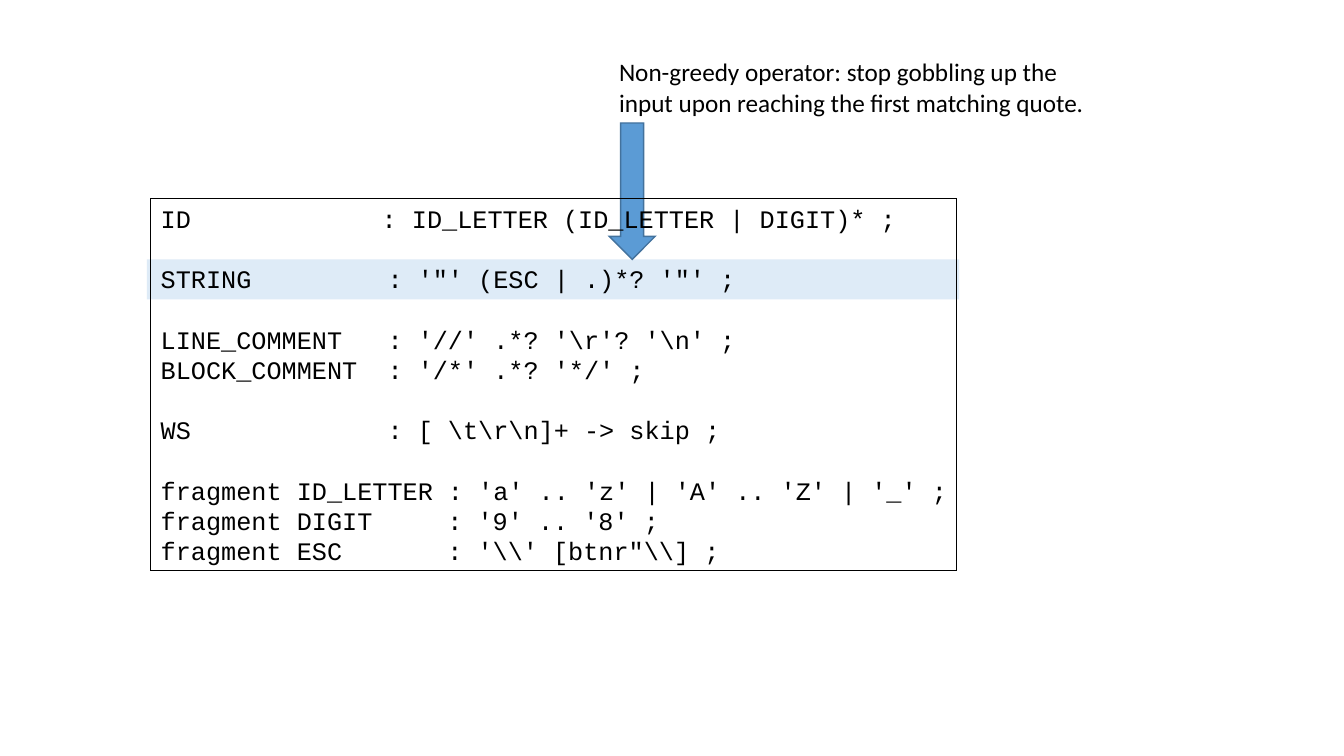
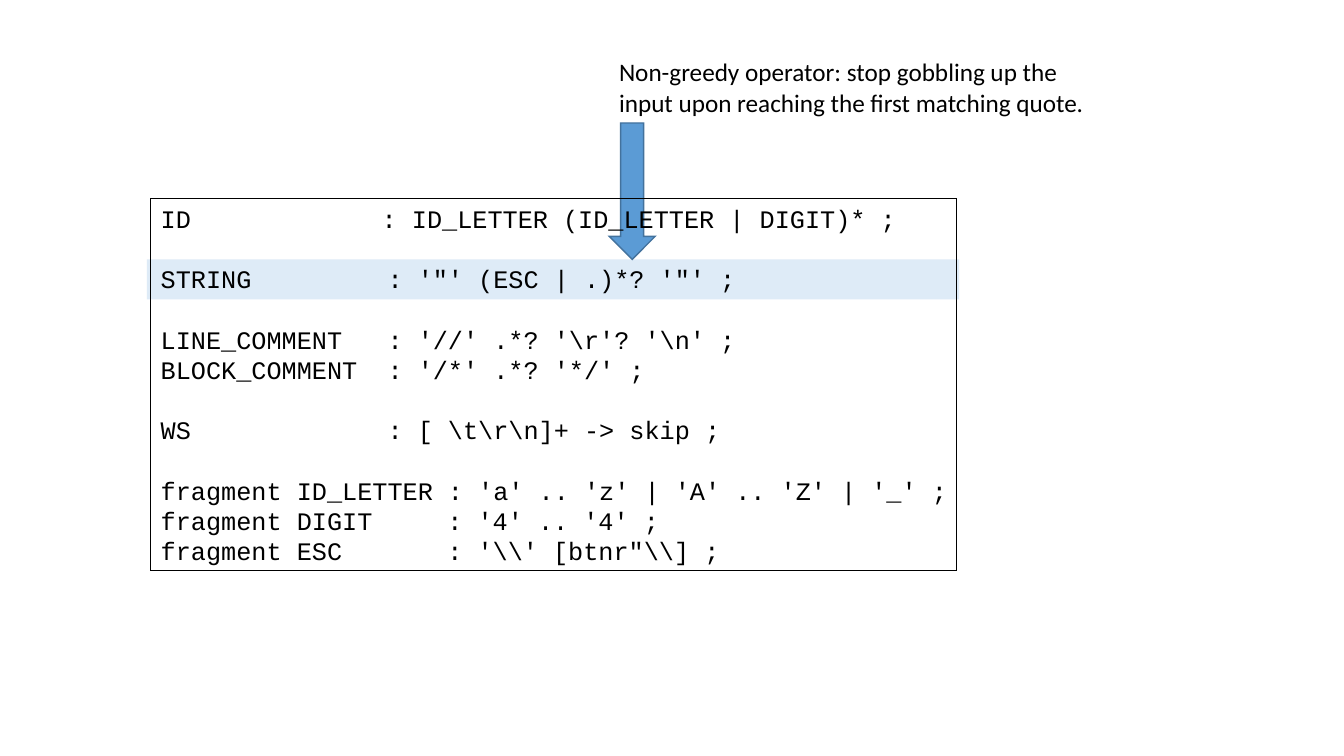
9: 9 -> 4 (500, 522)
8: 8 -> 4 (606, 522)
